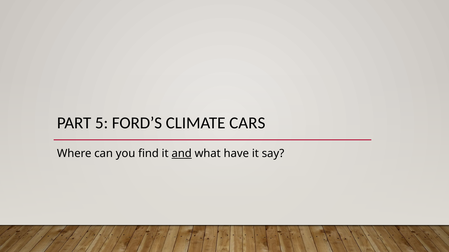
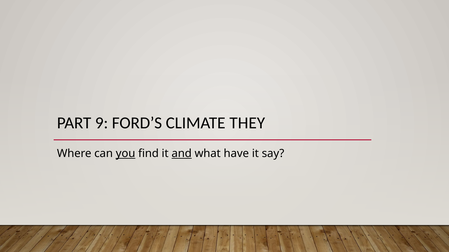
5: 5 -> 9 (102, 123)
CARS: CARS -> THEY (247, 123)
you underline: none -> present (126, 154)
